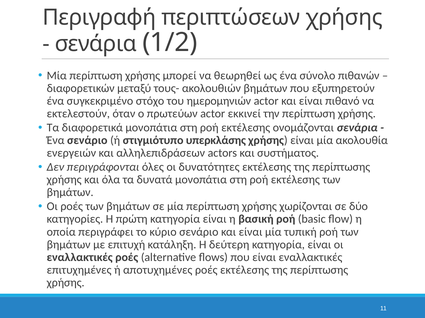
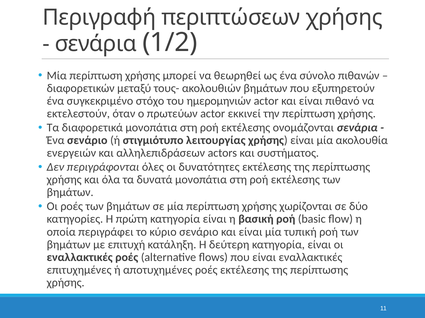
υπερκλάσης: υπερκλάσης -> λειτουργίας (216, 141)
